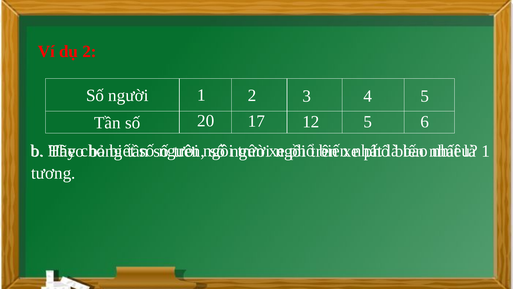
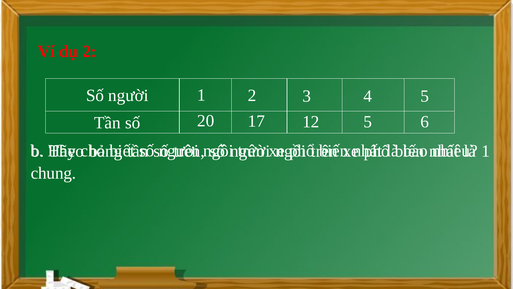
tương: tương -> chung (53, 173)
